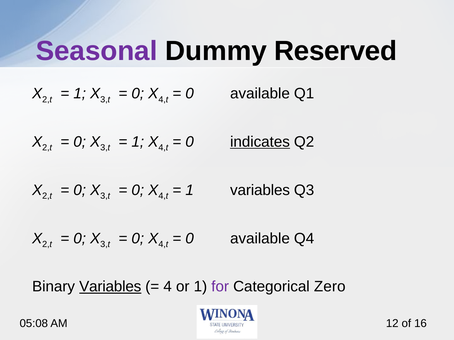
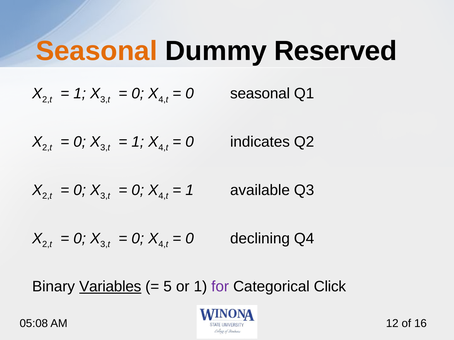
Seasonal colour: purple -> orange (97, 51)
available: available -> seasonal (260, 94)
indicates underline: present -> none (260, 142)
1 variables: variables -> available (260, 190)
available: available -> declining (260, 239)
4: 4 -> 5 (168, 287)
Zero: Zero -> Click (330, 287)
